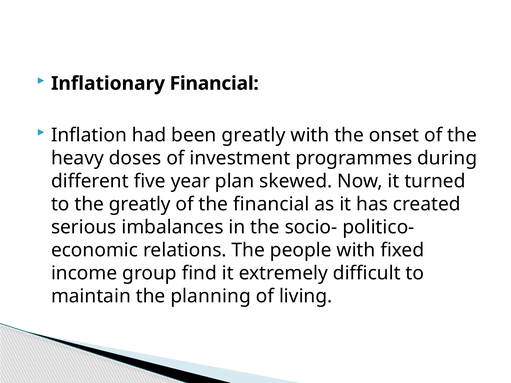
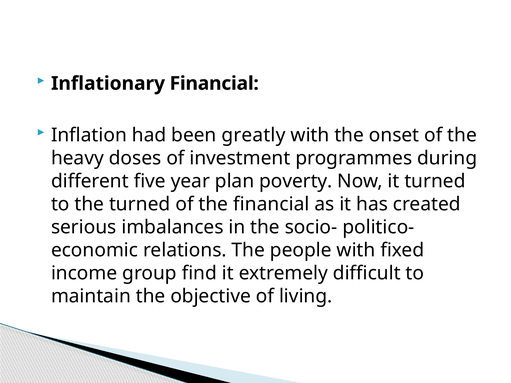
skewed: skewed -> poverty (296, 181)
the greatly: greatly -> turned (140, 204)
planning: planning -> objective (211, 296)
